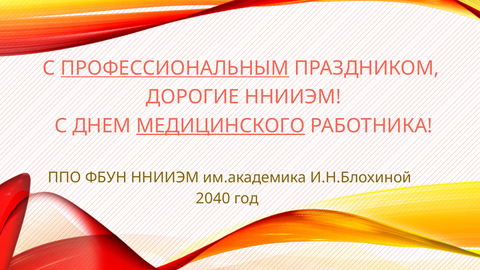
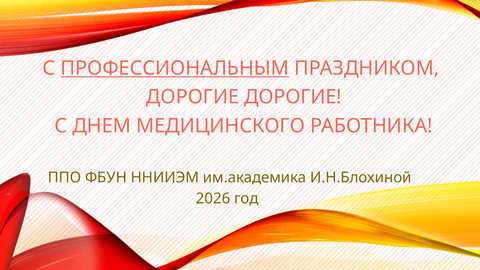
ДОРОГИЕ ННИИЭМ: ННИИЭМ -> ДОРОГИЕ (293, 97)
МЕДИЦИНСКОГО underline: present -> none (221, 126)
2040: 2040 -> 2026 (213, 199)
